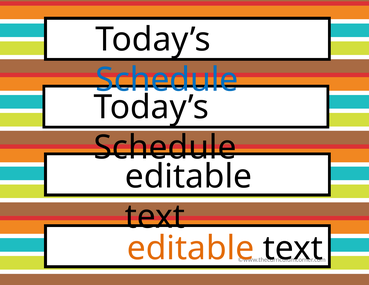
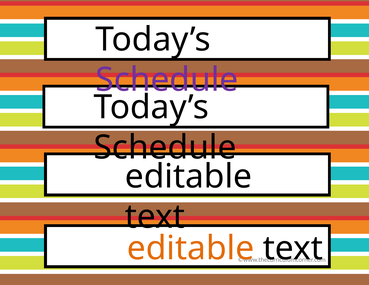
Schedule colour: blue -> purple (167, 80)
